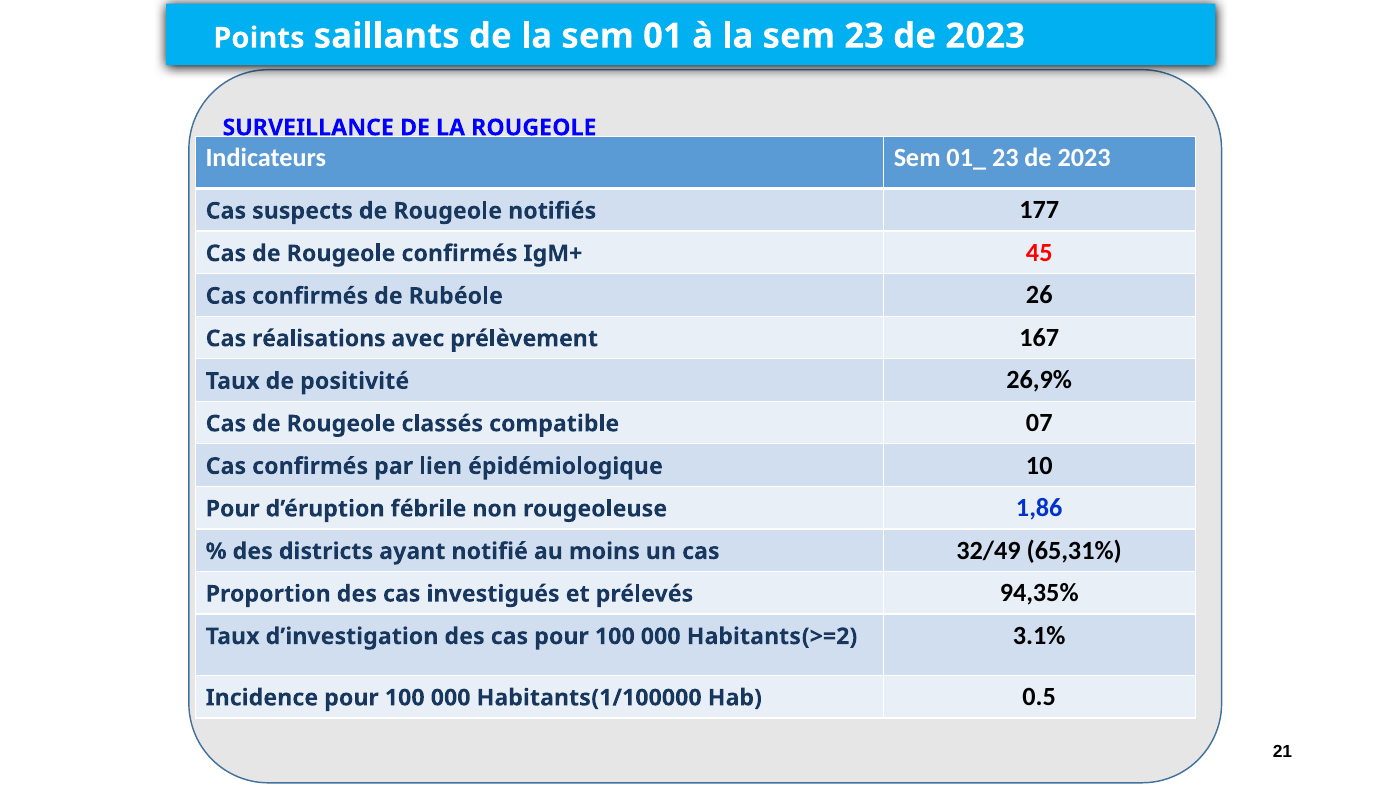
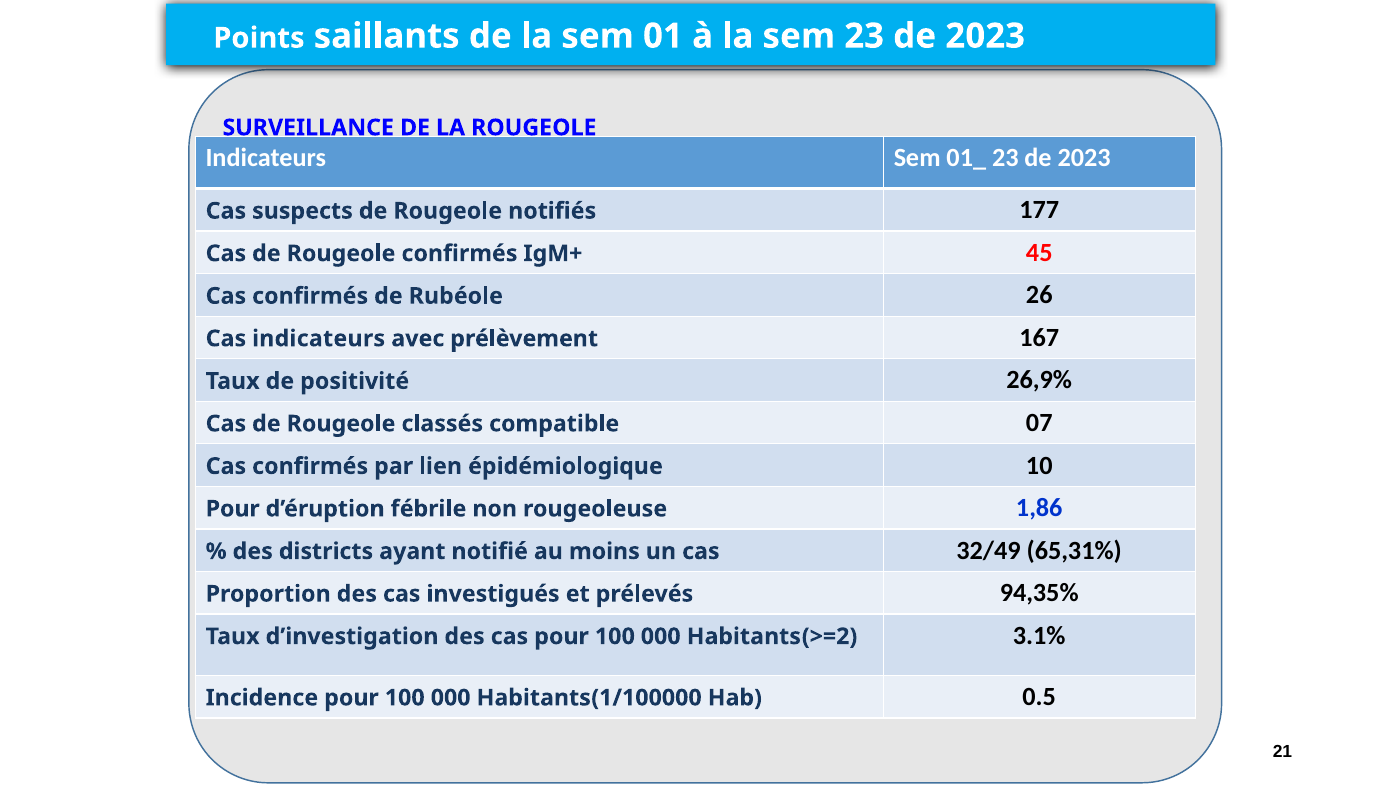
Cas réalisations: réalisations -> indicateurs (319, 339)
